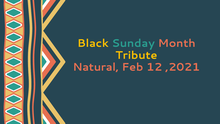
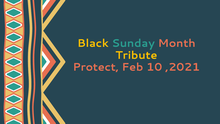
Natural: Natural -> Protect (96, 67)
12: 12 -> 10 (154, 67)
